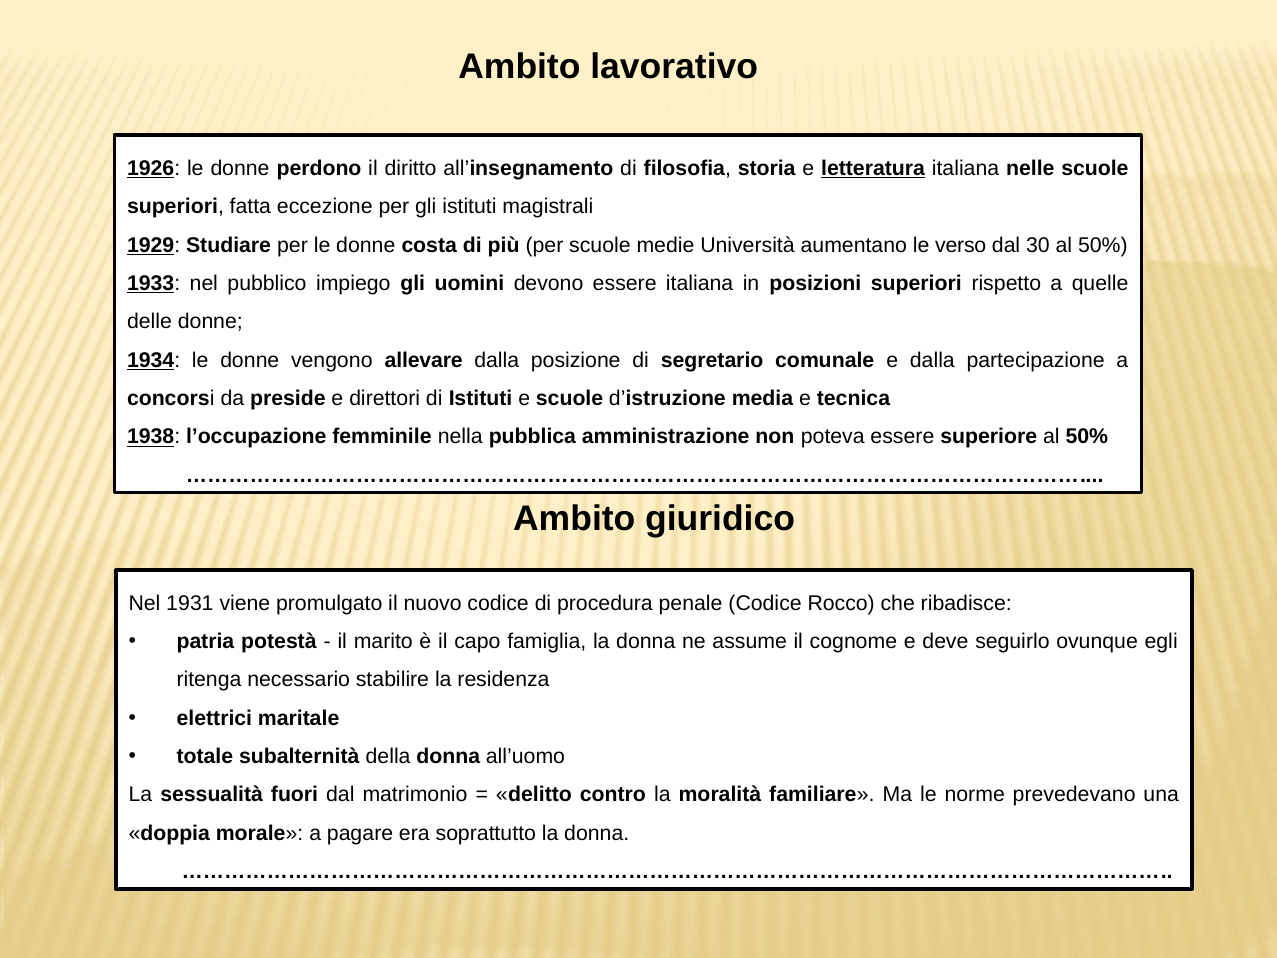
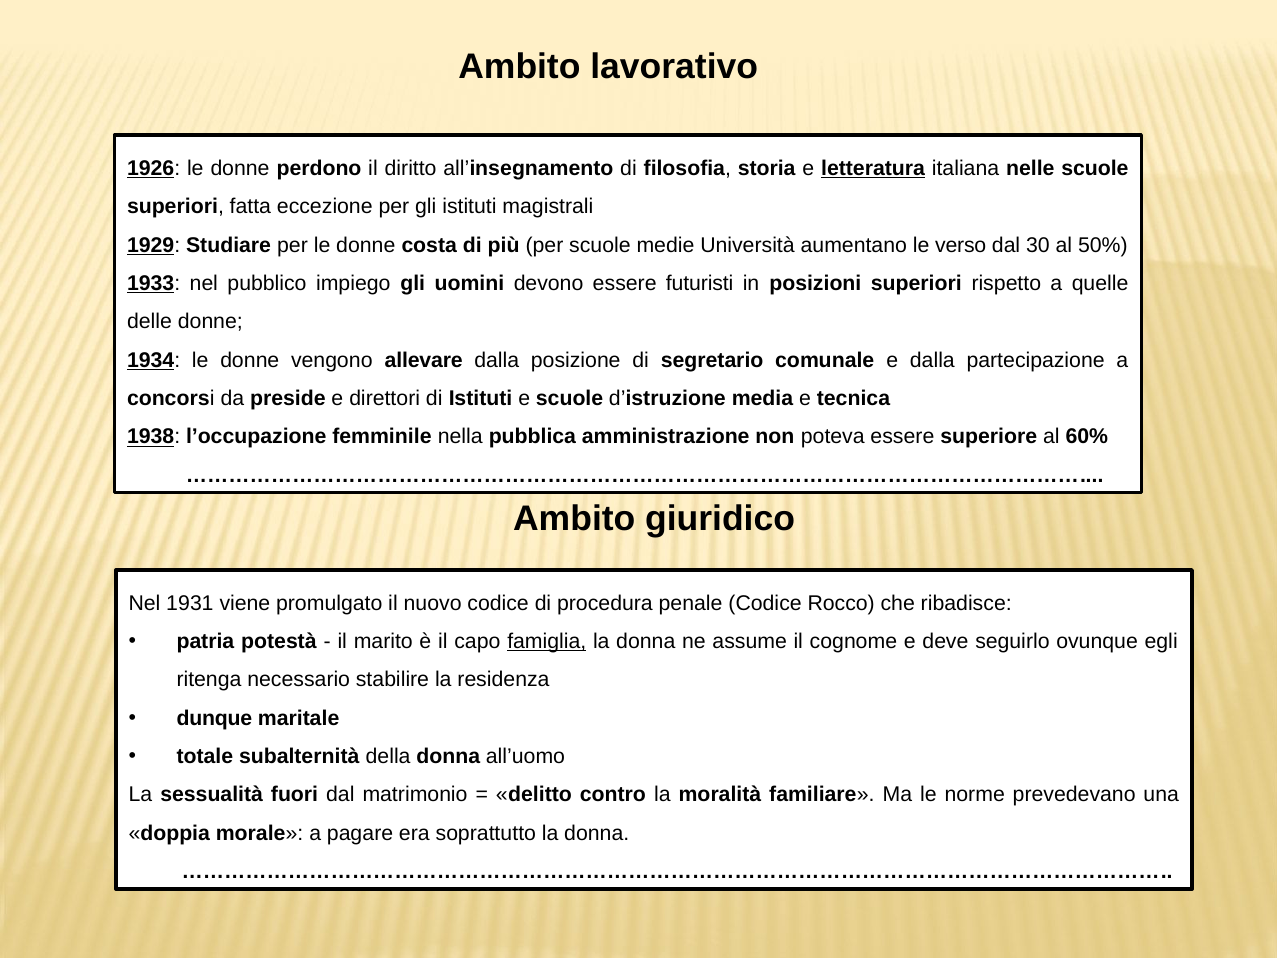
essere italiana: italiana -> futuristi (700, 283)
superiore al 50%: 50% -> 60% (1087, 437)
famiglia underline: none -> present (547, 641)
elettrici: elettrici -> dunque (214, 718)
